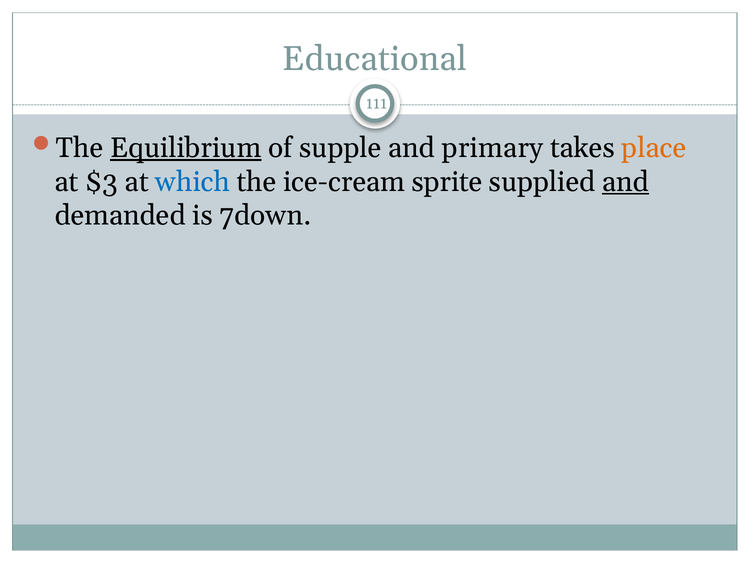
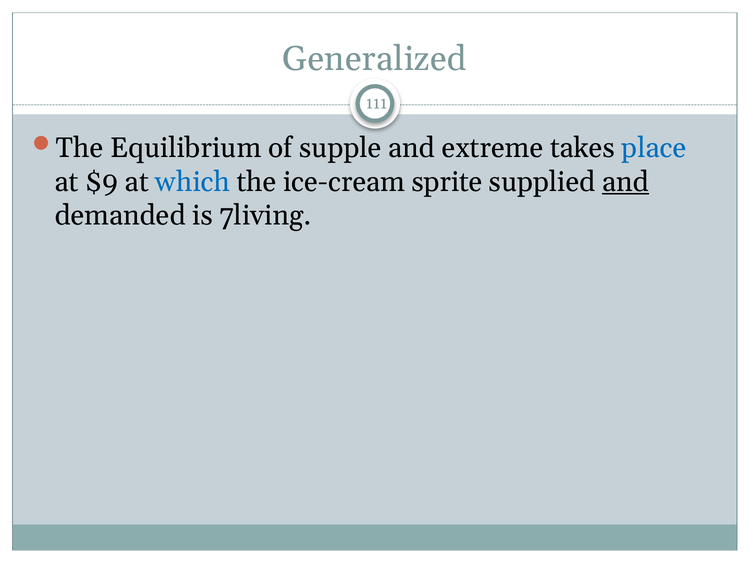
Educational: Educational -> Generalized (374, 59)
Equilibrium underline: present -> none (186, 148)
primary: primary -> extreme (493, 148)
place colour: orange -> blue (654, 148)
$3: $3 -> $9 (102, 182)
7down: 7down -> 7living (266, 215)
